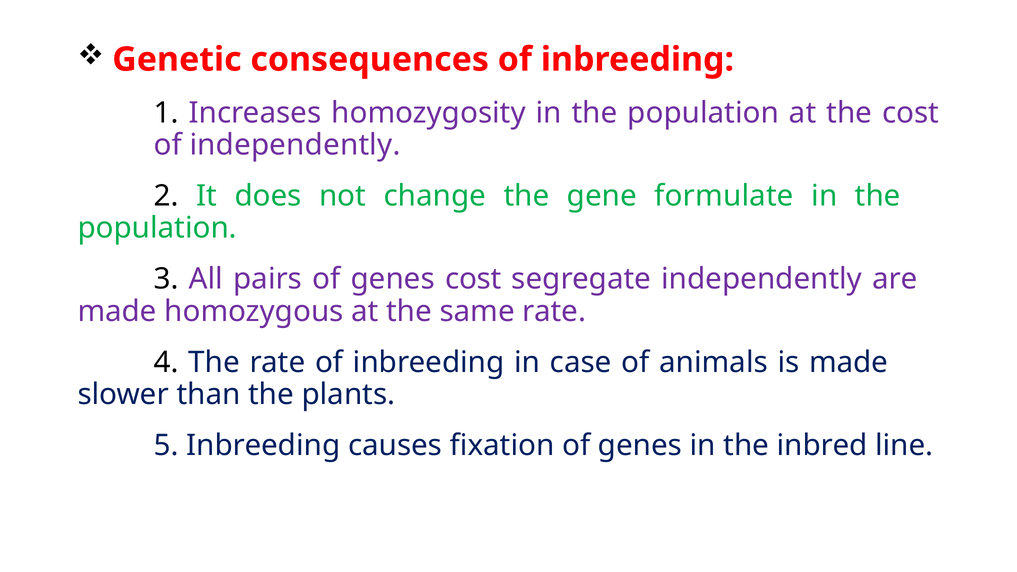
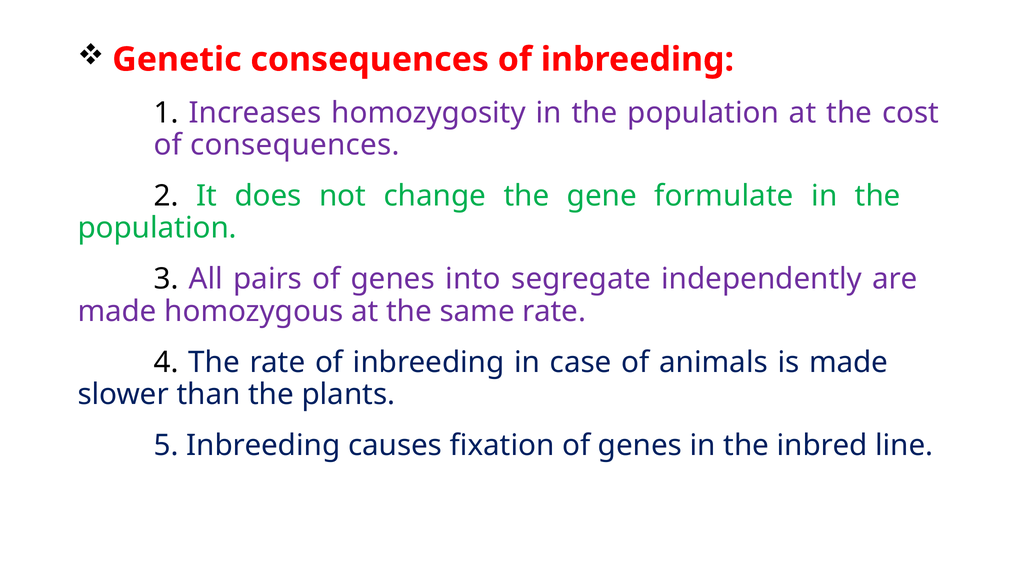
of independently: independently -> consequences (295, 145)
genes cost: cost -> into (473, 279)
